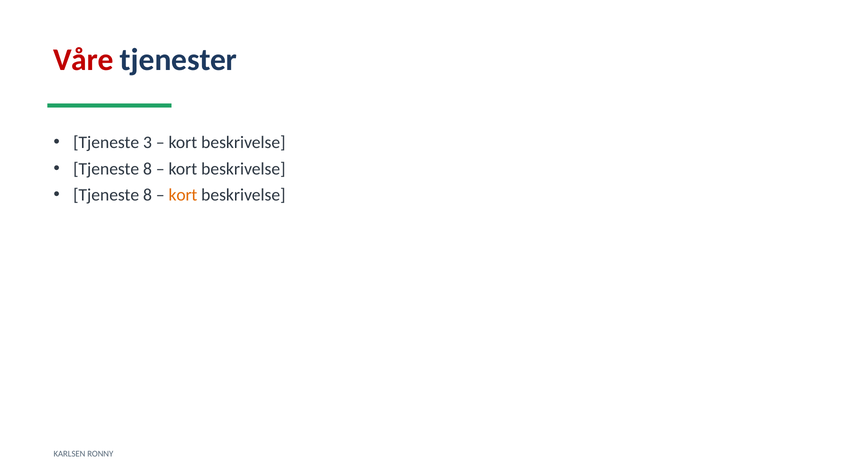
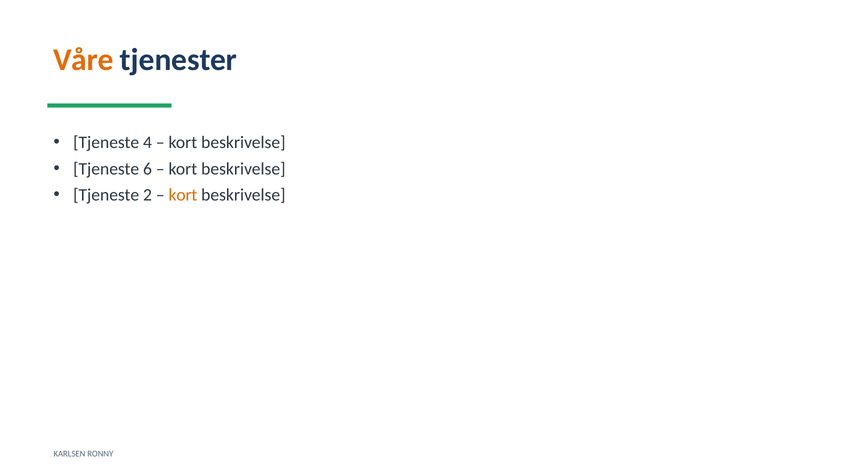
Våre colour: red -> orange (83, 60)
3: 3 -> 4 (147, 142)
8: 8 -> 6 (147, 169)
8: 8 -> 2 (147, 195)
